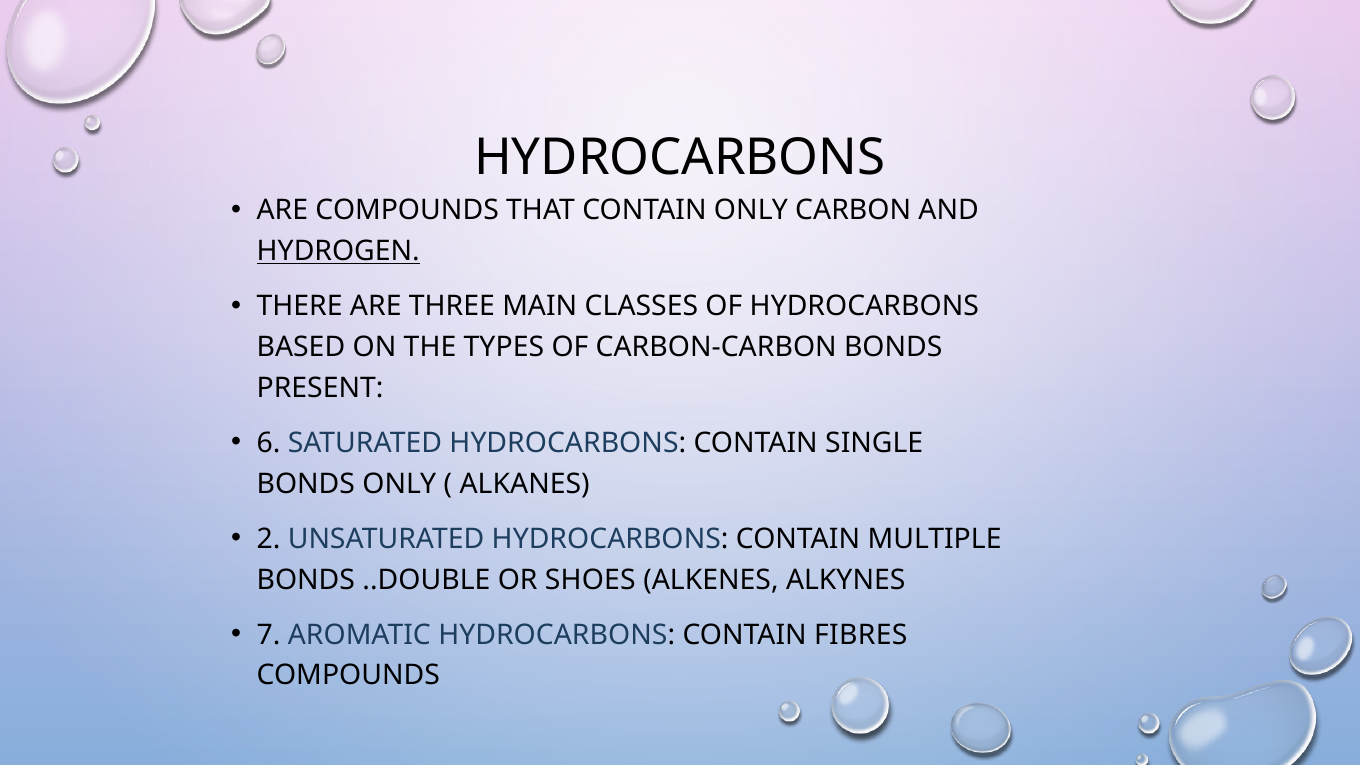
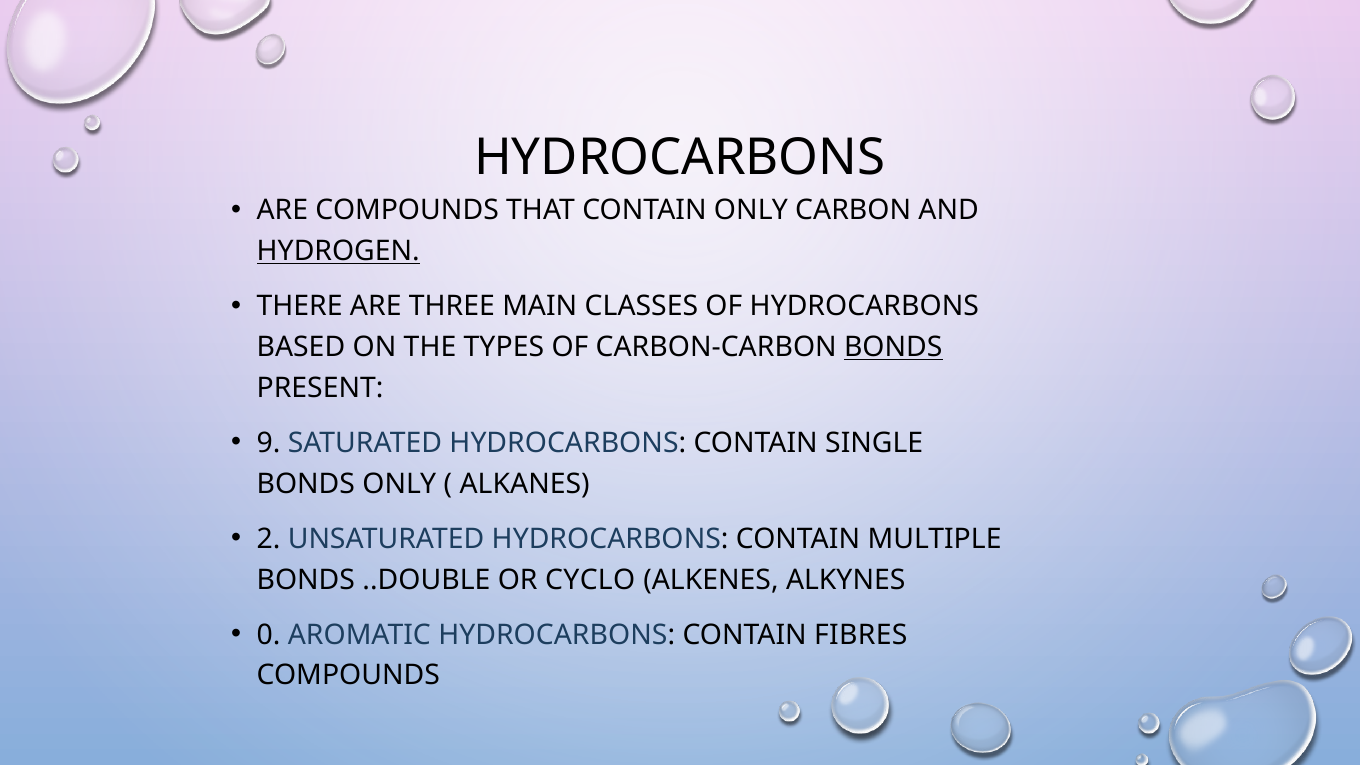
BONDS underline: none -> present (893, 347)
6: 6 -> 9 (269, 443)
SHOES: SHOES -> CYCLO (590, 580)
7: 7 -> 0 (269, 635)
